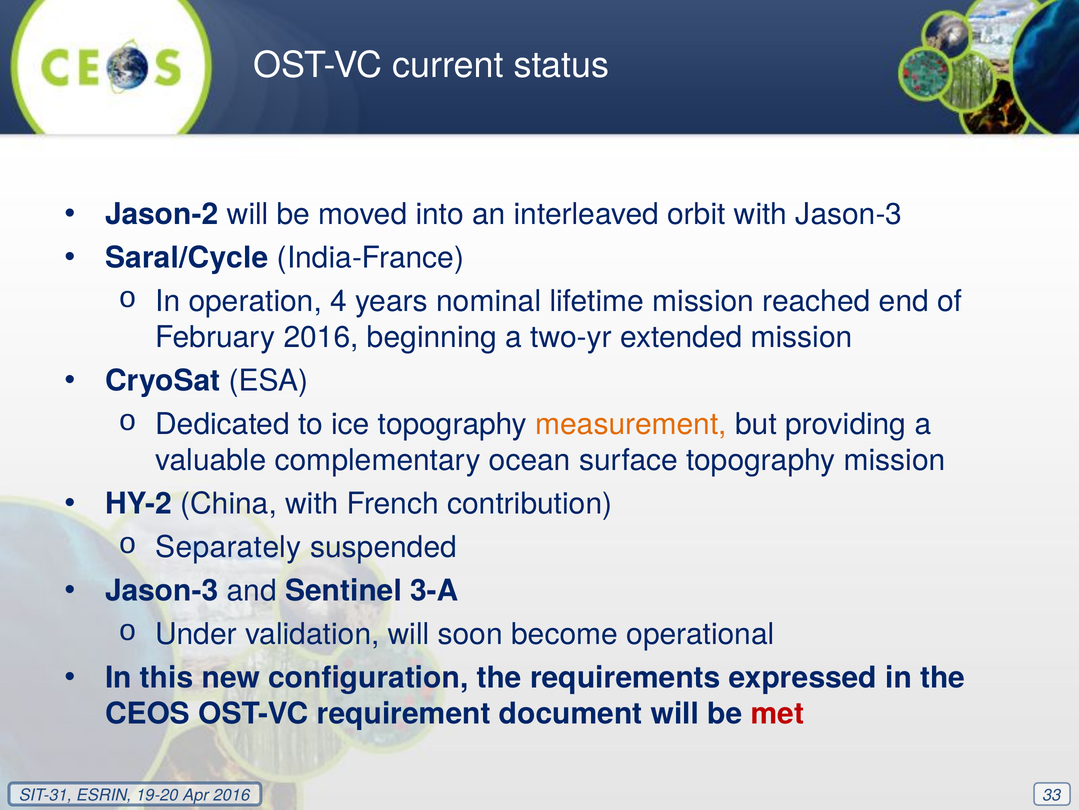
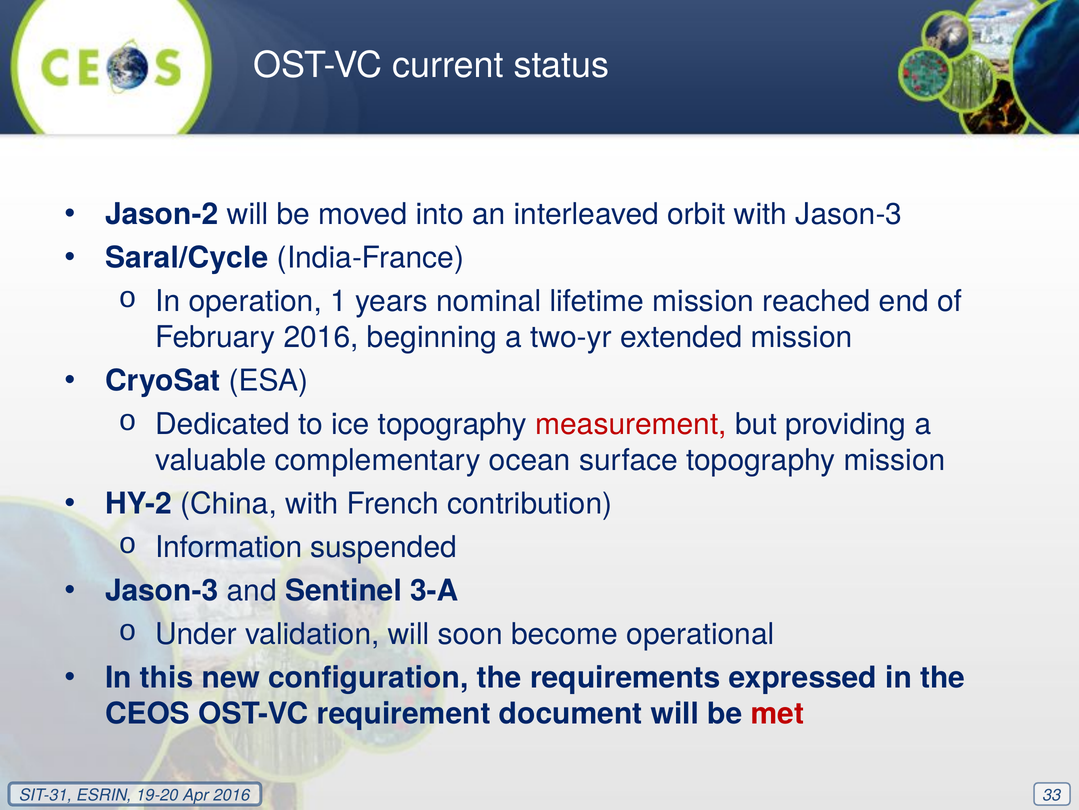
4: 4 -> 1 (338, 301)
measurement colour: orange -> red (631, 424)
Separately: Separately -> Information (229, 547)
